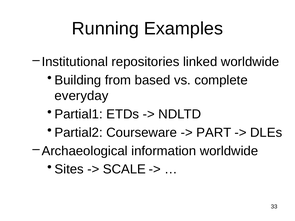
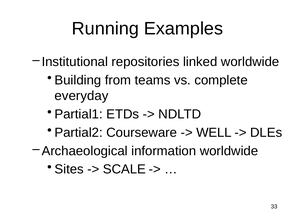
based: based -> teams (153, 80)
PART: PART -> WELL (214, 133)
